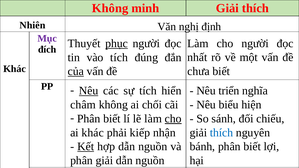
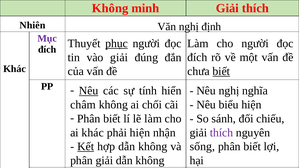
nhất: nhất -> đích (197, 57)
vào tích: tích -> giải (119, 57)
biết underline: none -> present (221, 71)
của underline: present -> none (76, 71)
sự tích: tích -> tính (148, 91)
Nêu triển: triển -> nghị (229, 91)
cho underline: present -> none (173, 119)
phải kiếp: kiếp -> hiện (140, 133)
thích colour: blue -> purple (222, 133)
hợp dẫn nguồn: nguồn -> không (153, 147)
bánh: bánh -> sống (202, 147)
nguồn: nguồn -> không (150, 161)
